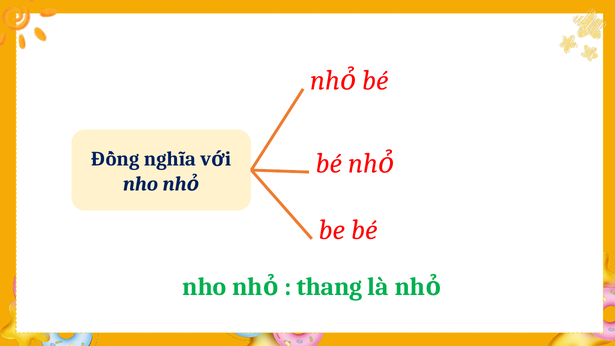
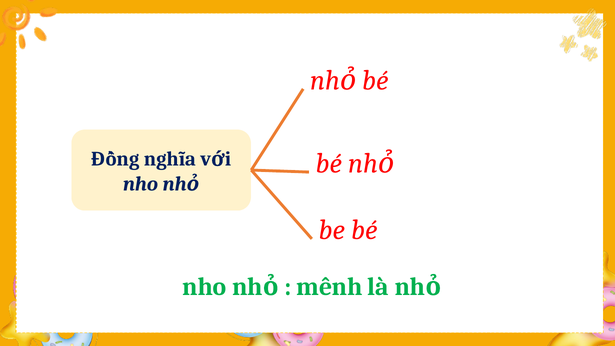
thang: thang -> mênh (330, 287)
